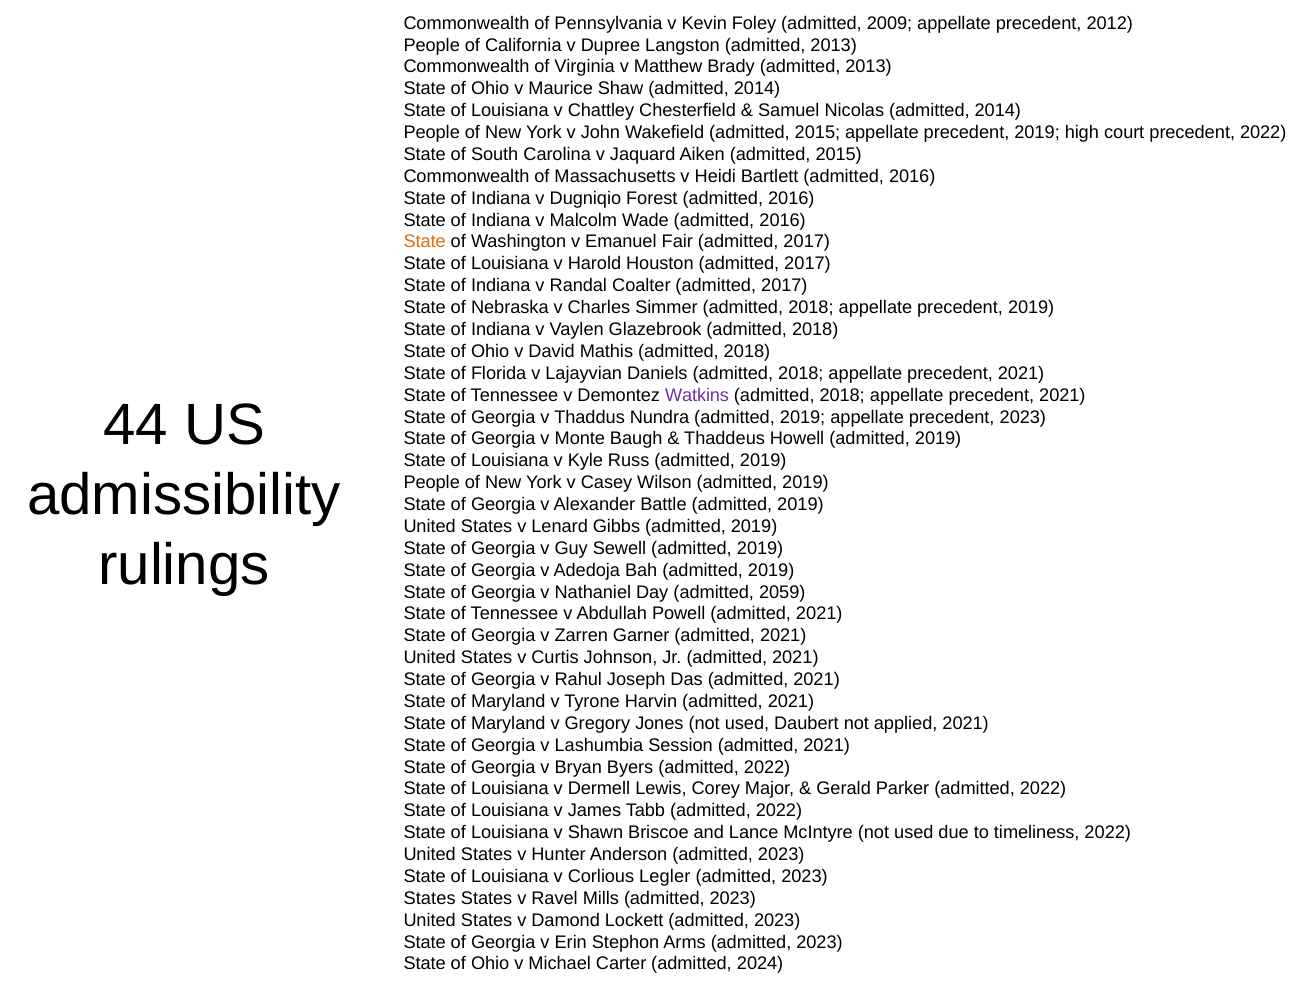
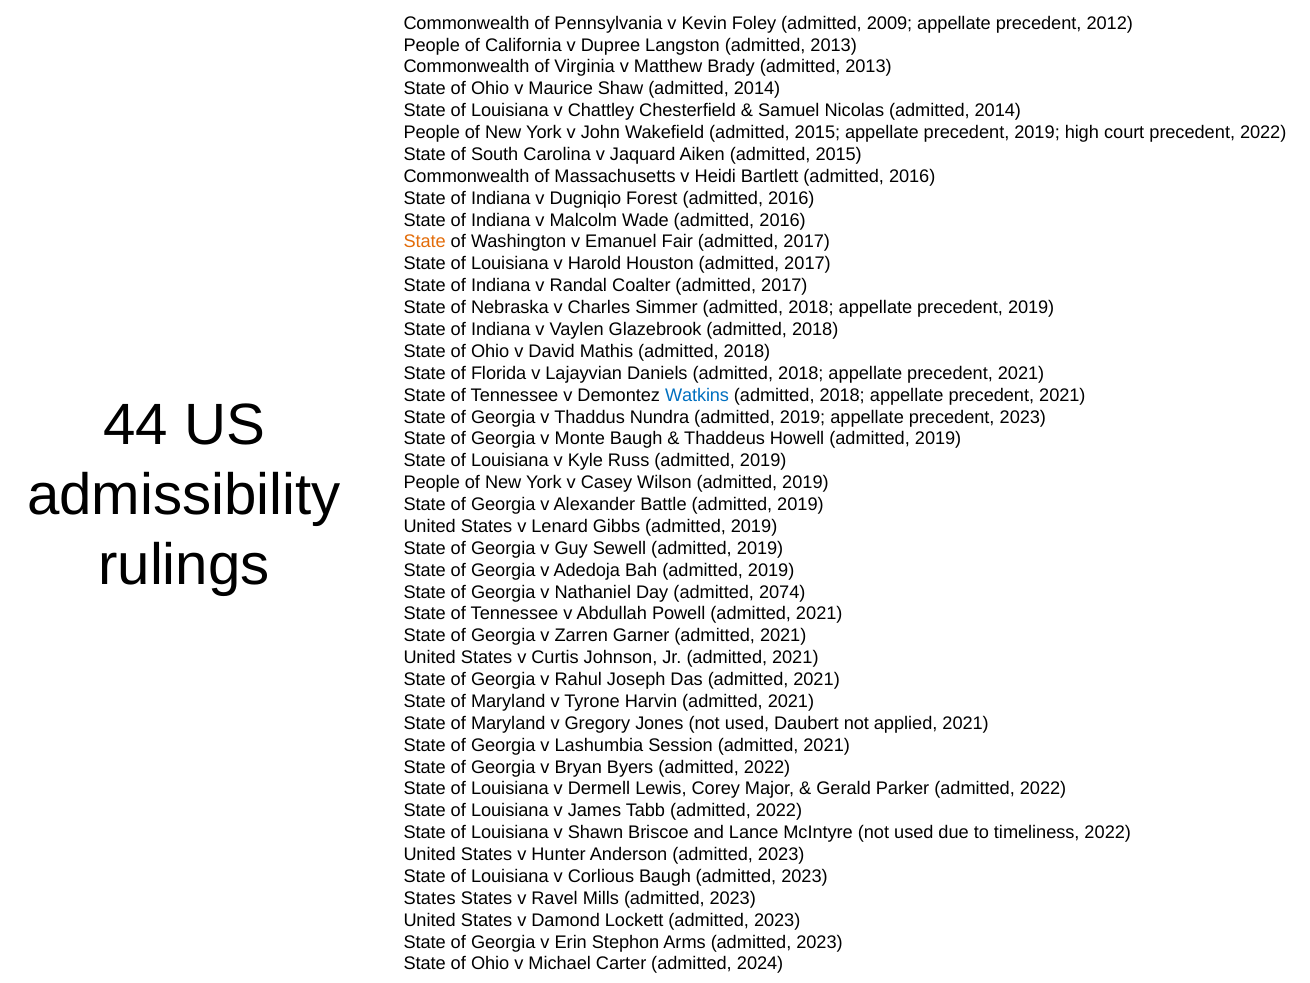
Watkins colour: purple -> blue (697, 395)
2059: 2059 -> 2074 (782, 592)
Corlious Legler: Legler -> Baugh (665, 876)
